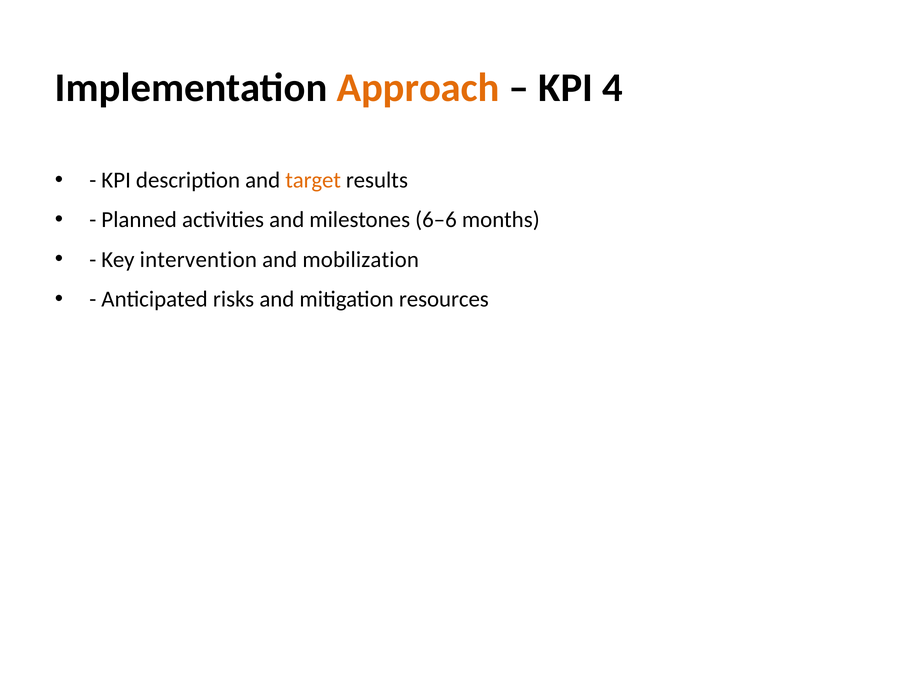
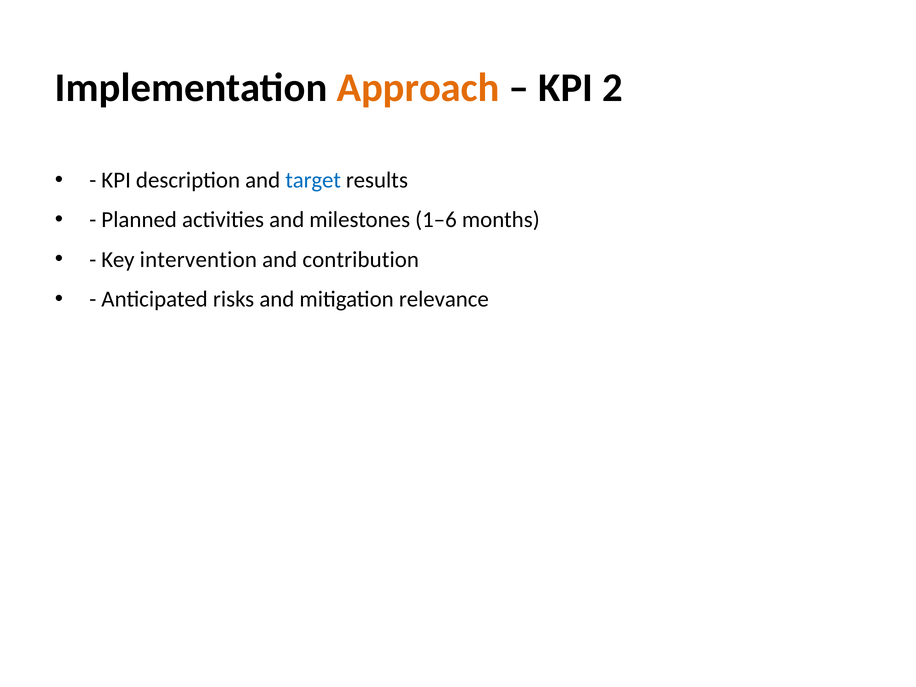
4: 4 -> 2 (613, 88)
target colour: orange -> blue (313, 180)
6–6: 6–6 -> 1–6 (436, 220)
mobilization: mobilization -> contribution (361, 260)
resources: resources -> relevance (444, 299)
